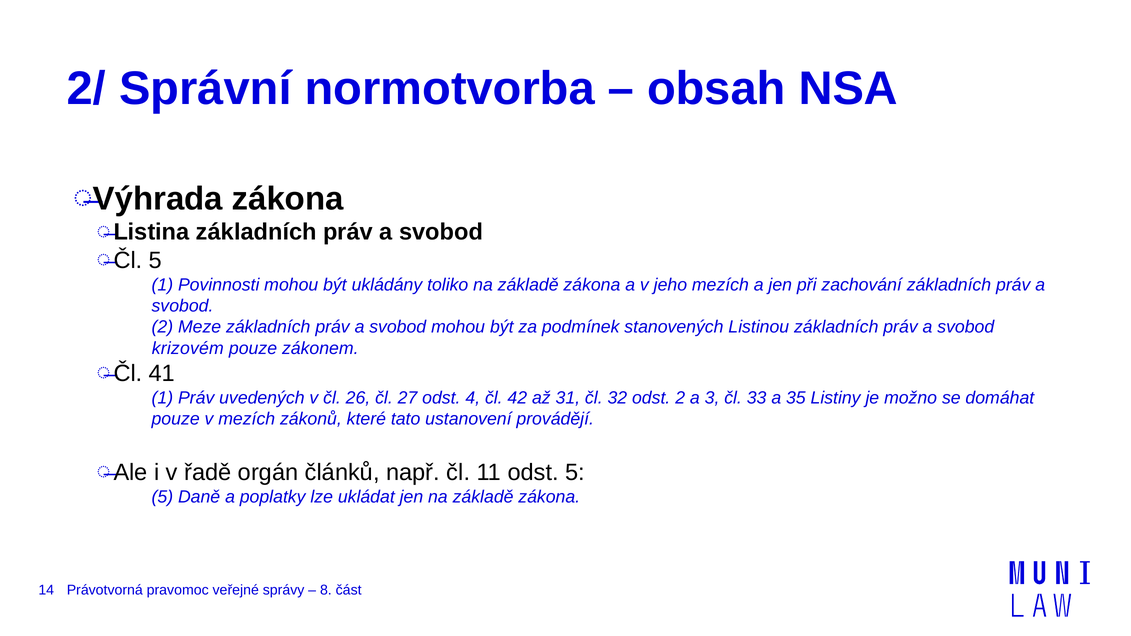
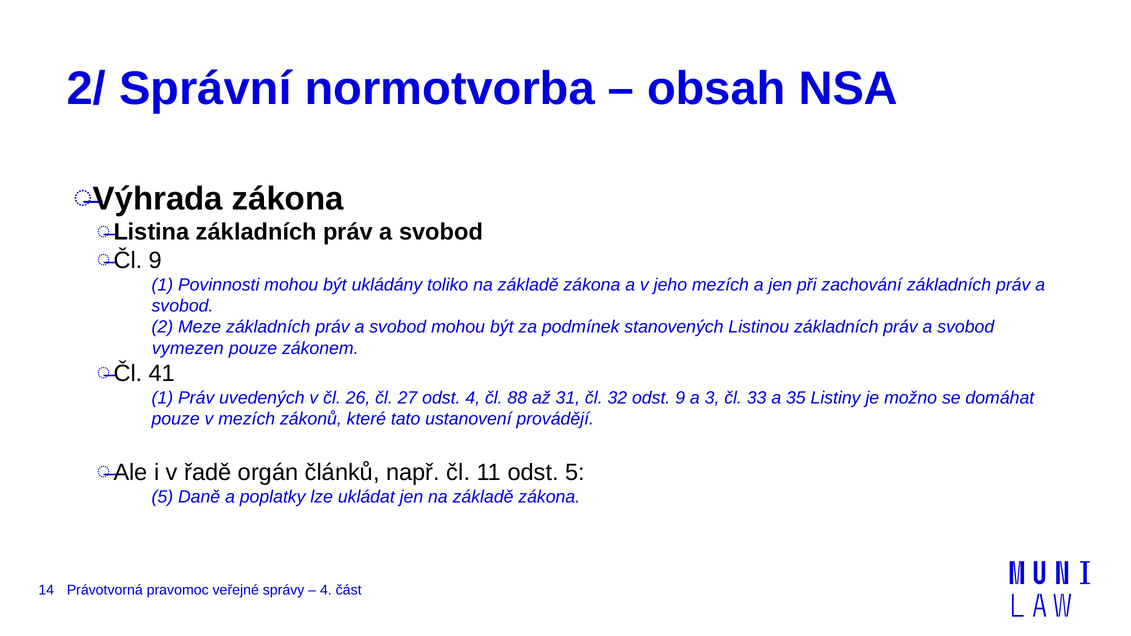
5: 5 -> 9 (155, 260)
krizovém: krizovém -> vymezen (188, 348)
42: 42 -> 88 (517, 398)
odst 2: 2 -> 9 (680, 398)
8: 8 -> 4 (326, 590)
